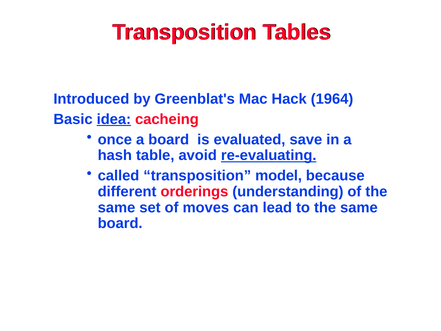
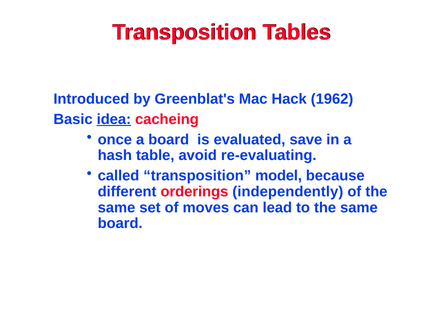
1964: 1964 -> 1962 (332, 99)
re-evaluating underline: present -> none (269, 155)
understanding: understanding -> independently (288, 191)
